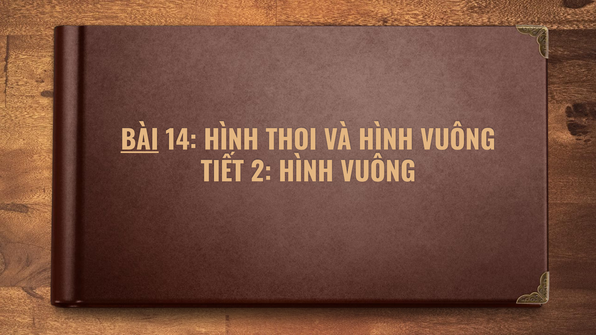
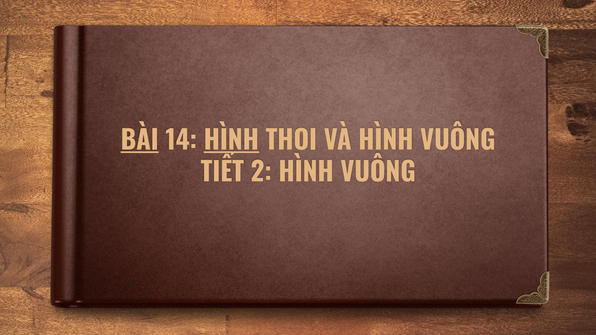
HÌNH underline: none -> present (231, 141)
